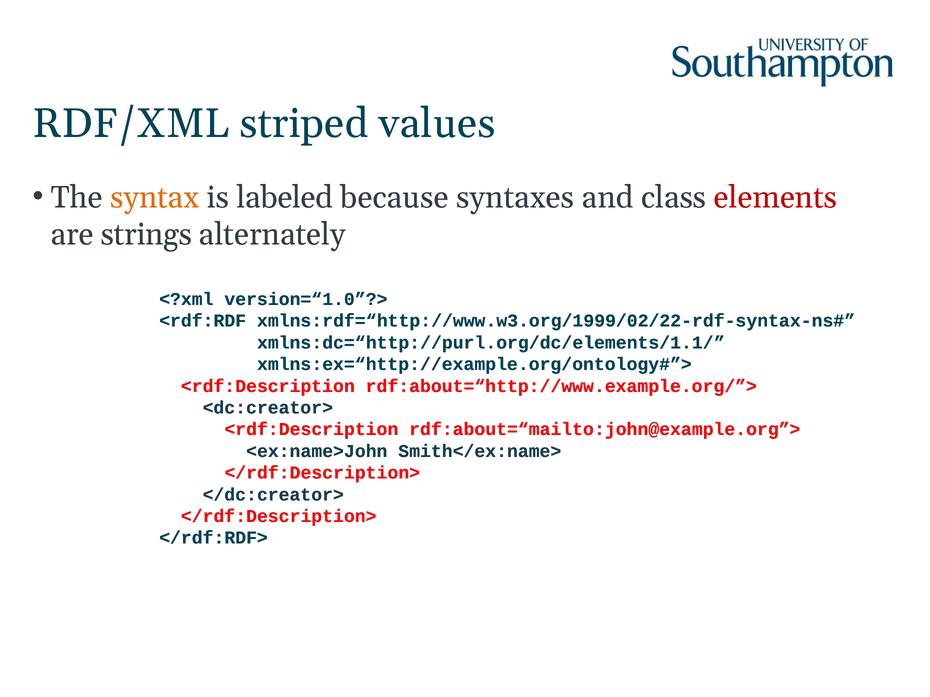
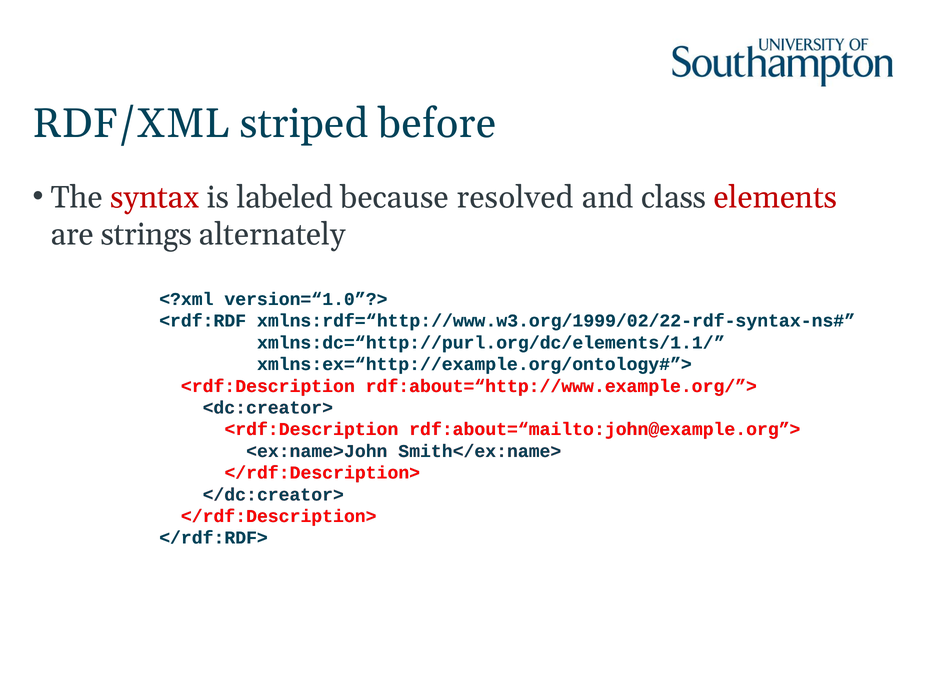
values: values -> before (437, 124)
syntax colour: orange -> red (155, 198)
syntaxes: syntaxes -> resolved (515, 198)
